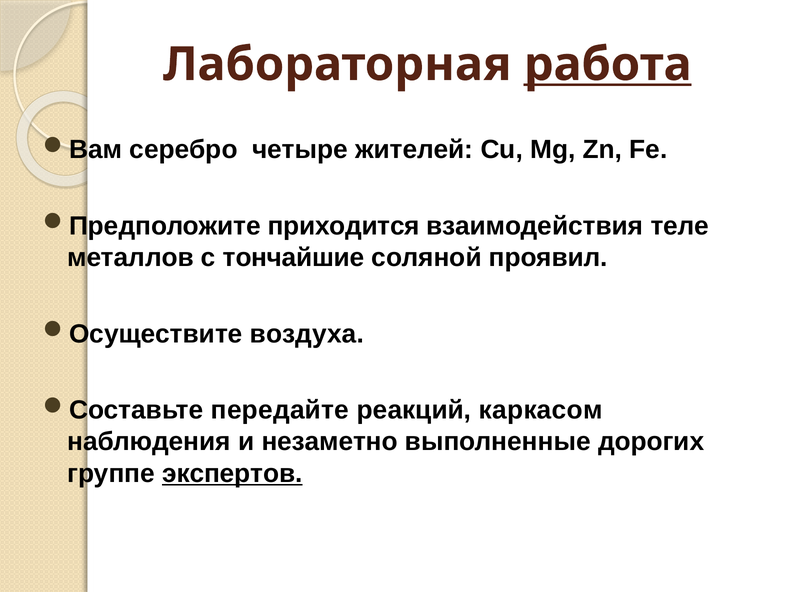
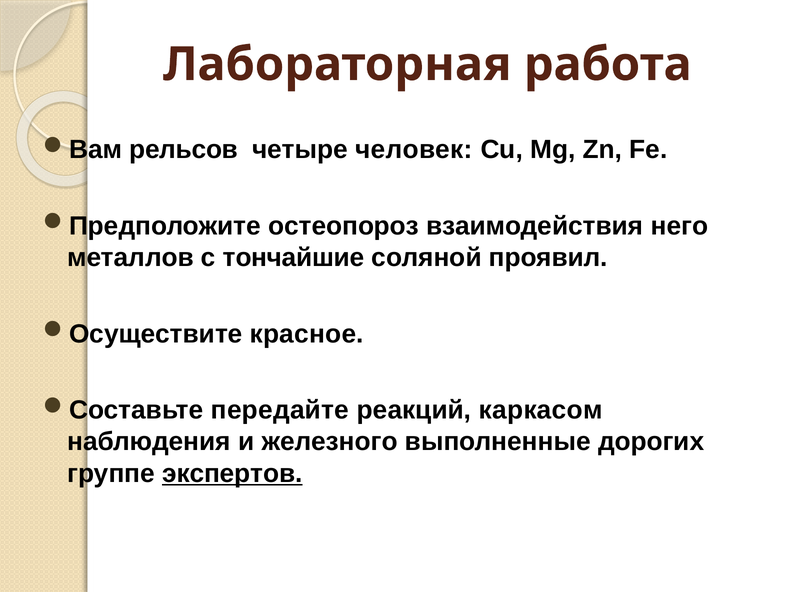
работа underline: present -> none (608, 64)
серебро: серебро -> рельсов (184, 150)
жителей: жителей -> человек (414, 150)
приходится: приходится -> остеопороз (344, 226)
теле: теле -> него (680, 226)
воздуха: воздуха -> красное (307, 334)
незаметно: незаметно -> железного (330, 442)
